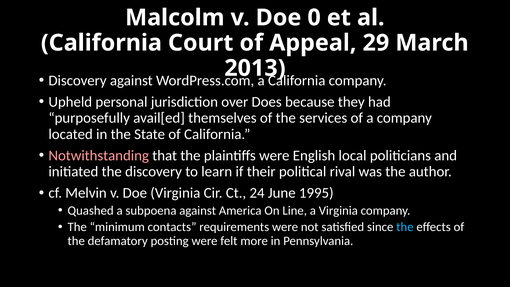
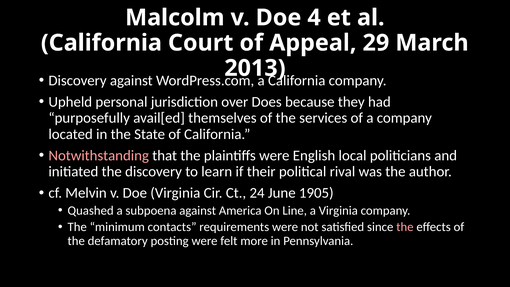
0: 0 -> 4 (314, 18)
1995: 1995 -> 1905 (316, 193)
the colour: light blue -> pink (405, 227)
